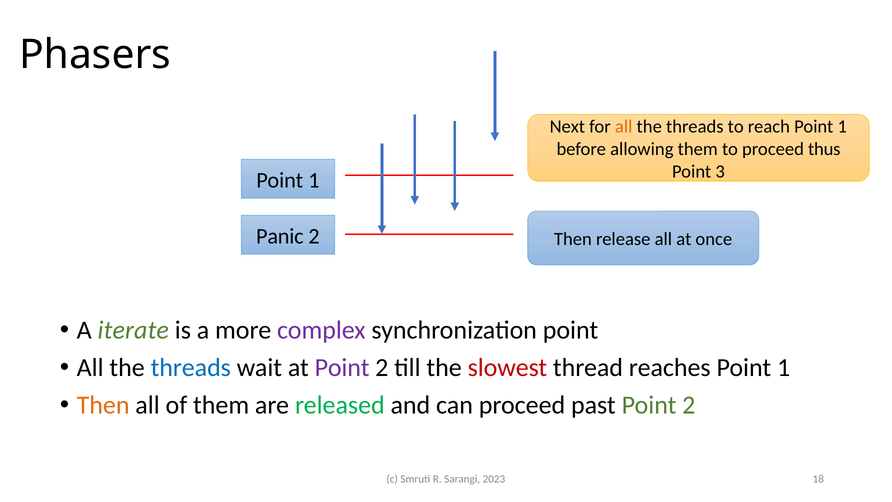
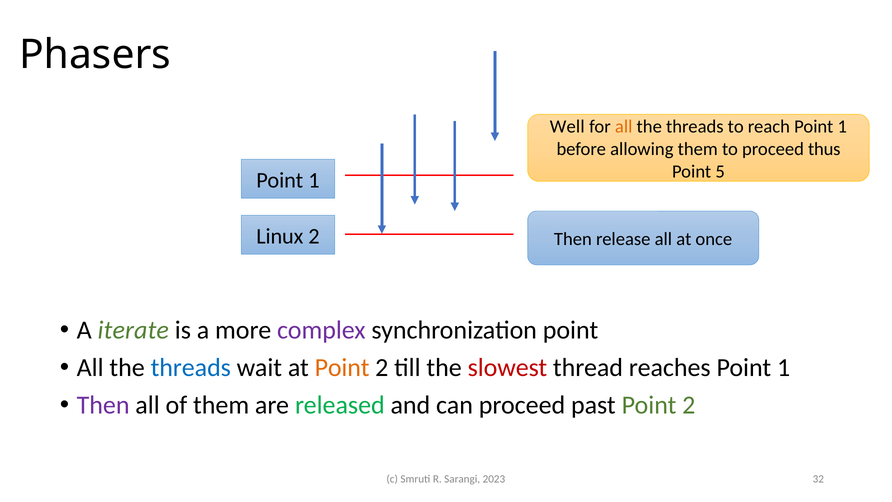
Next: Next -> Well (567, 127)
3: 3 -> 5 (720, 171)
Panic: Panic -> Linux (280, 236)
Point colour: purple -> orange (342, 367)
Then colour: orange -> purple (103, 405)
18: 18 -> 32 (818, 479)
